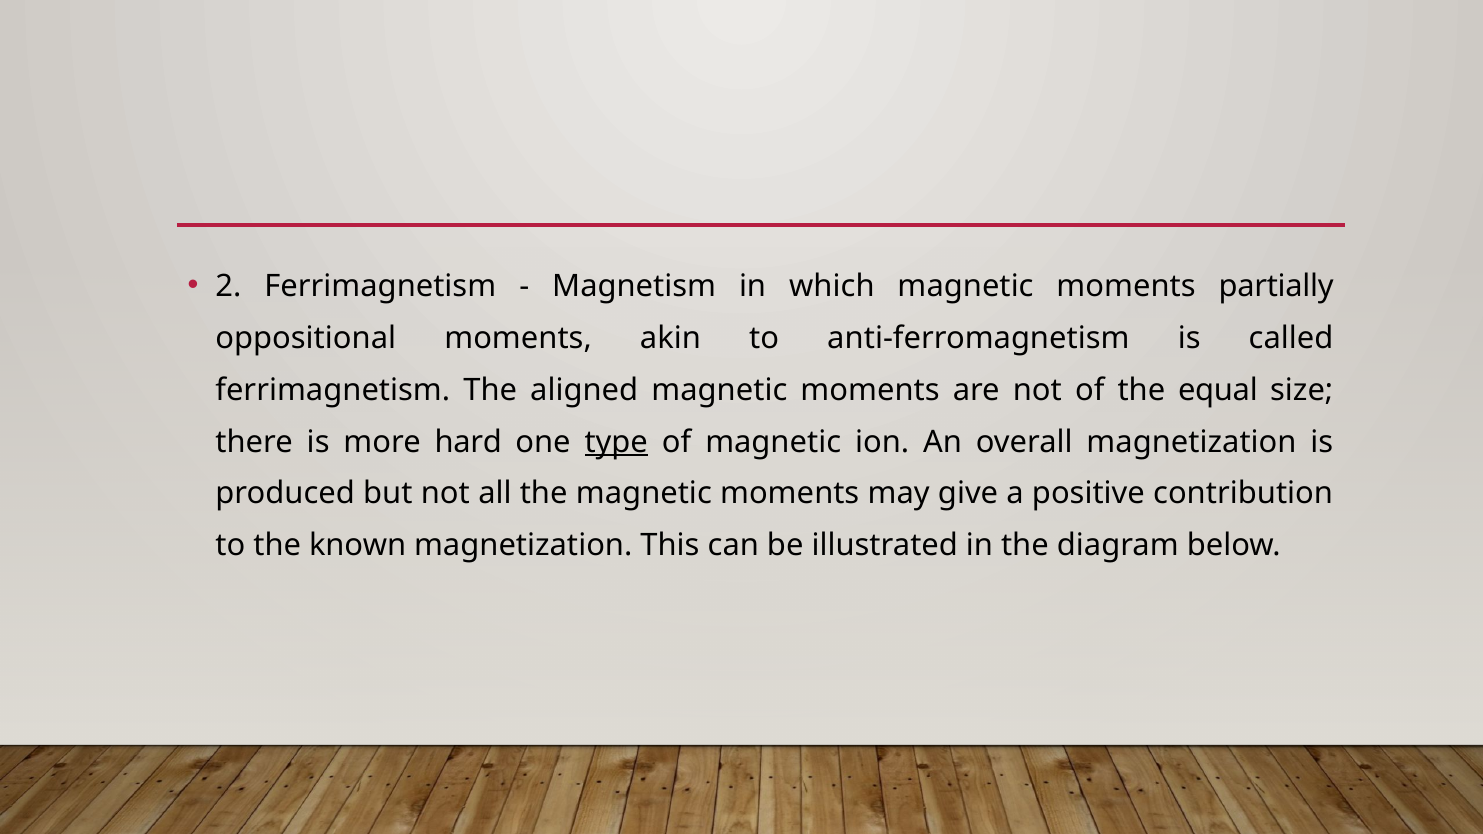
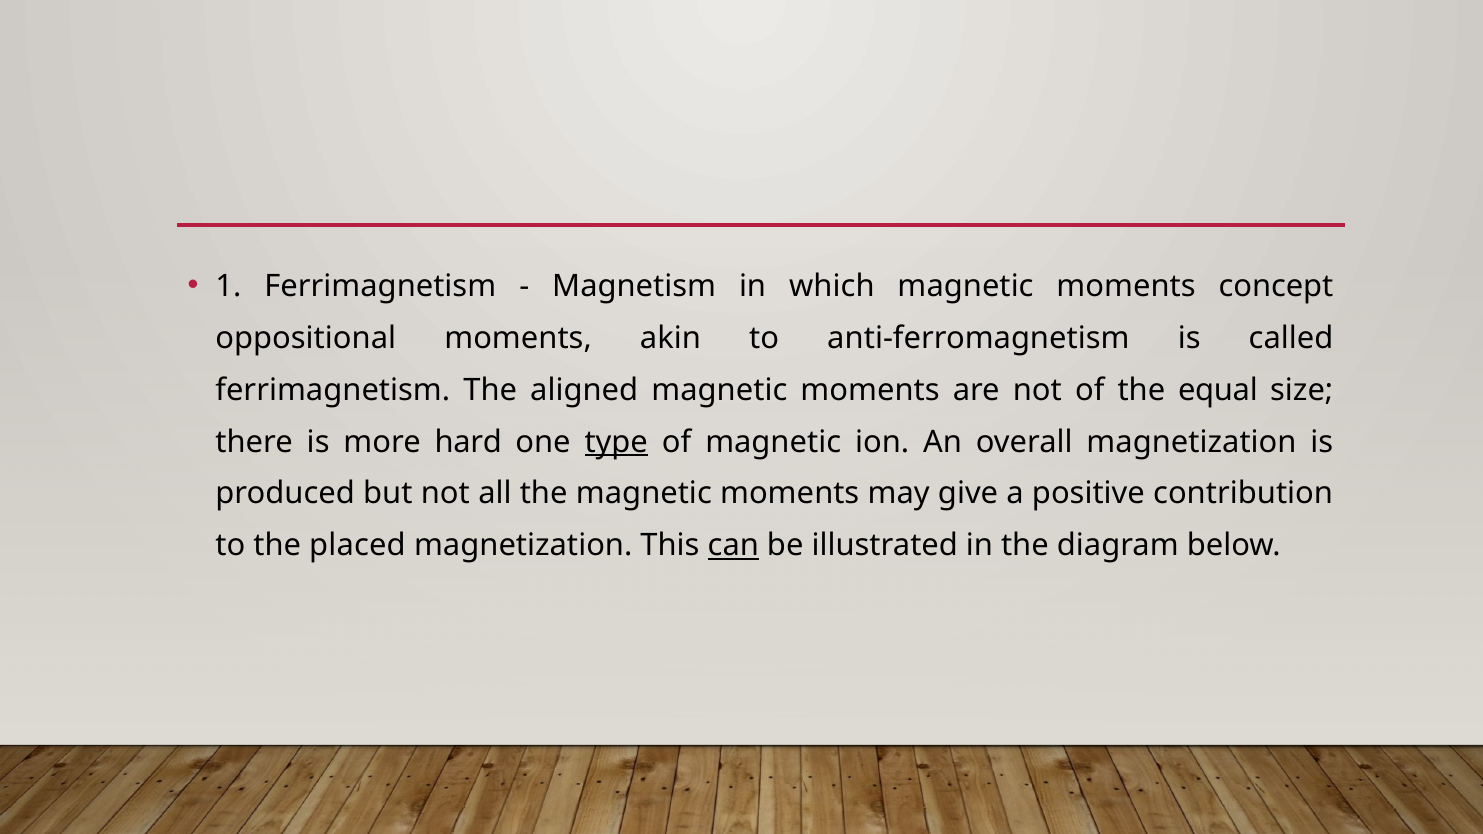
2: 2 -> 1 (228, 286)
partially: partially -> concept (1276, 286)
known: known -> placed (357, 546)
can underline: none -> present (733, 546)
